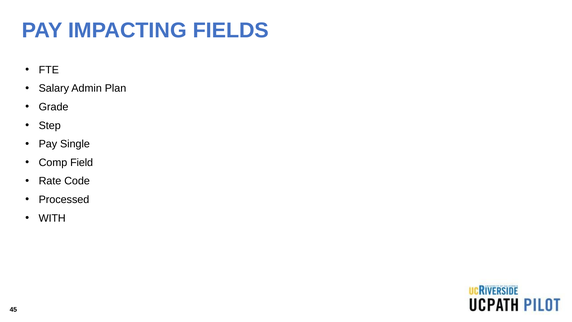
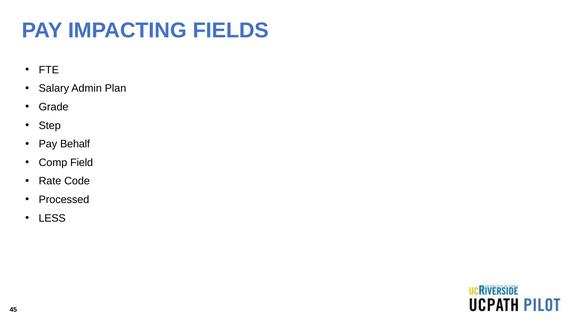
Single: Single -> Behalf (75, 144)
WITH: WITH -> LESS (52, 218)
